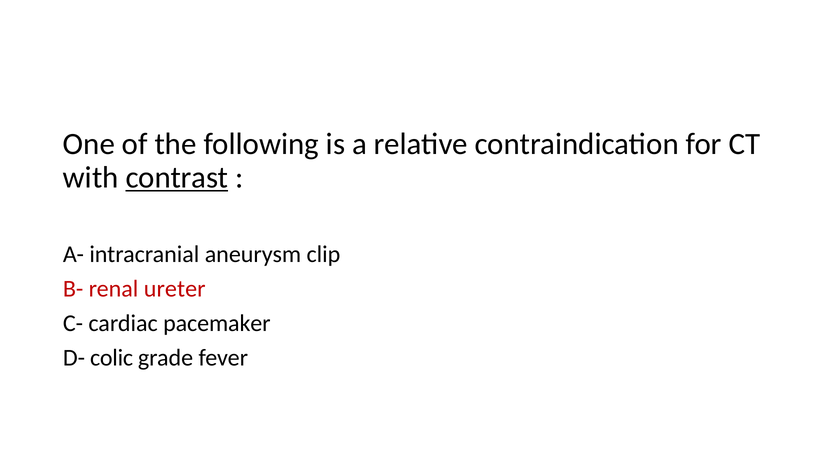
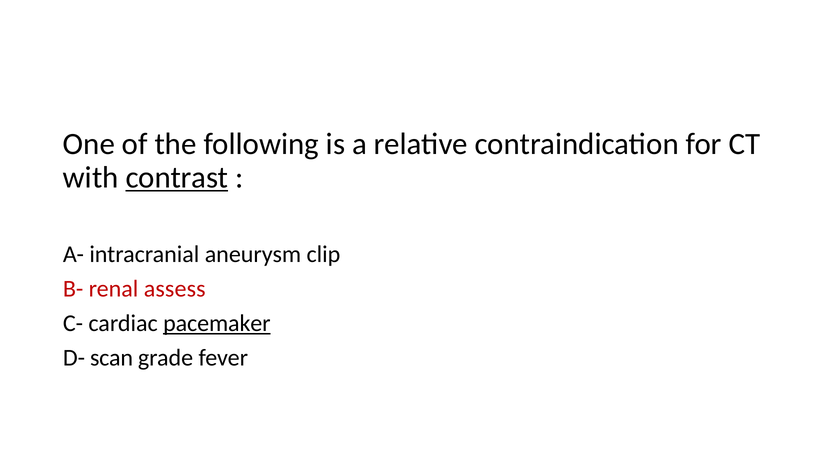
ureter: ureter -> assess (175, 289)
pacemaker underline: none -> present (217, 323)
colic: colic -> scan (112, 358)
